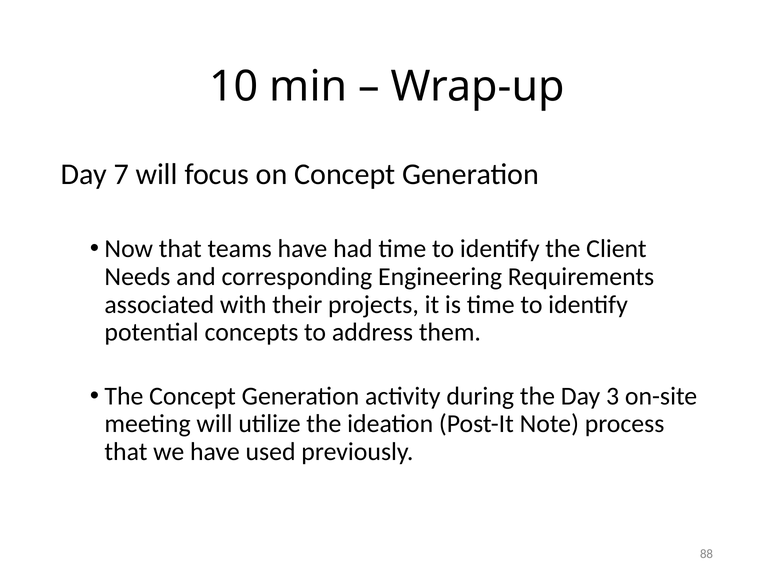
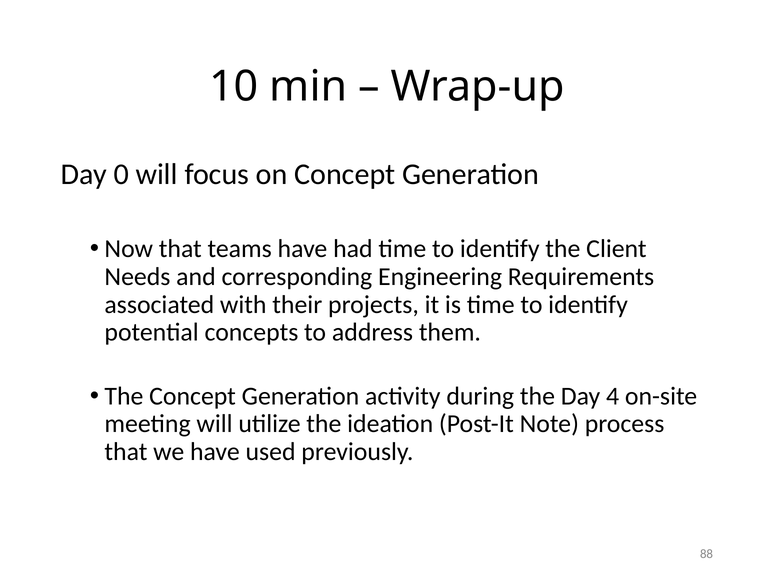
7: 7 -> 0 (121, 174)
3: 3 -> 4 (613, 396)
